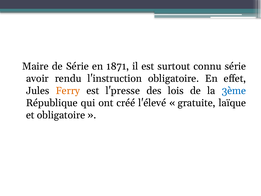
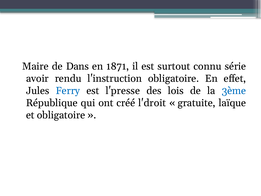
de Série: Série -> Dans (77, 66)
Ferry colour: orange -> blue (68, 91)
l'élevé: l'élevé -> l'droit (152, 103)
